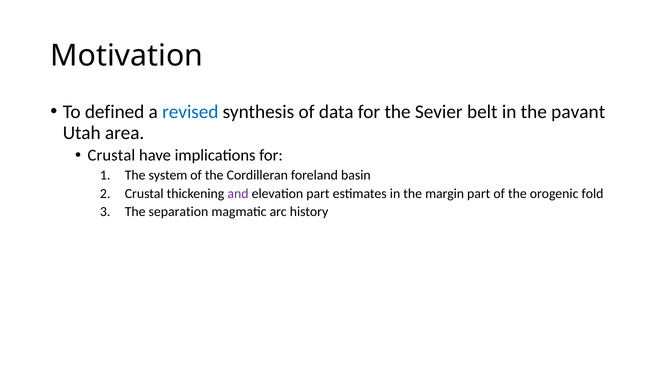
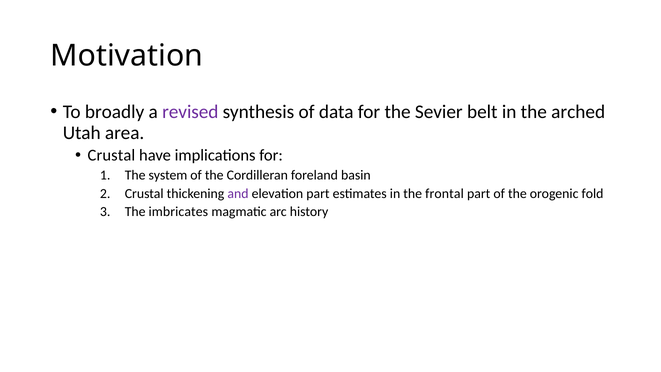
defined: defined -> broadly (115, 112)
revised colour: blue -> purple (190, 112)
pavant: pavant -> arched (578, 112)
margin: margin -> frontal (444, 193)
separation: separation -> imbricates (178, 212)
